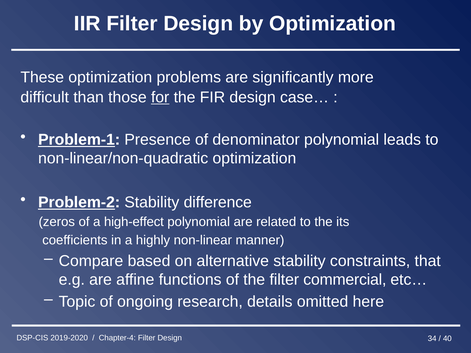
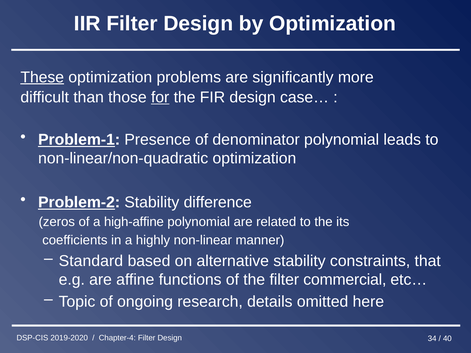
These underline: none -> present (42, 77)
high-effect: high-effect -> high-affine (134, 222)
Compare: Compare -> Standard (91, 261)
